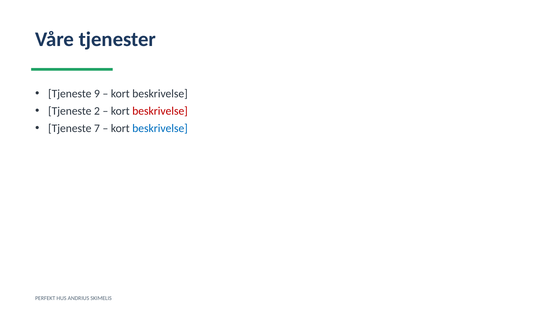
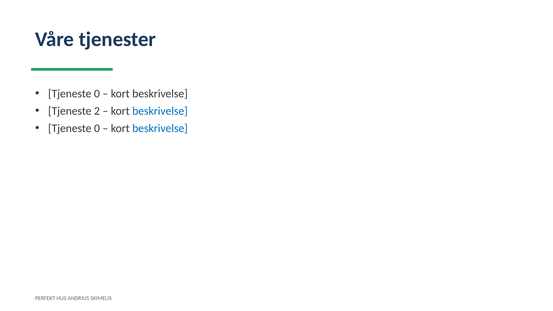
9: 9 -> 0 (97, 94)
beskrivelse colour: red -> blue (160, 111)
7: 7 -> 0 (97, 128)
